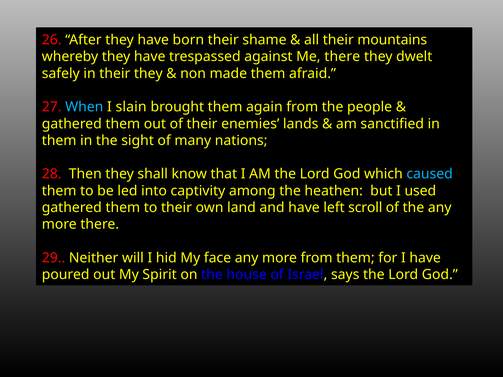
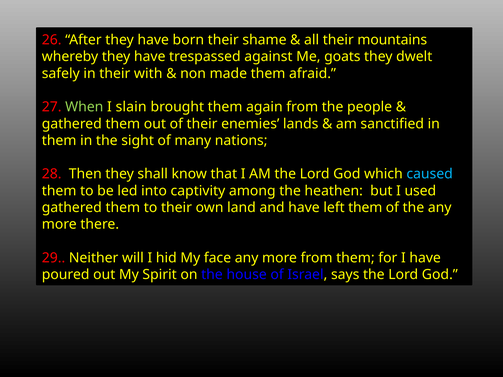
Me there: there -> goats (342, 57)
their they: they -> with (148, 74)
When colour: light blue -> light green (84, 107)
left scroll: scroll -> them (365, 208)
